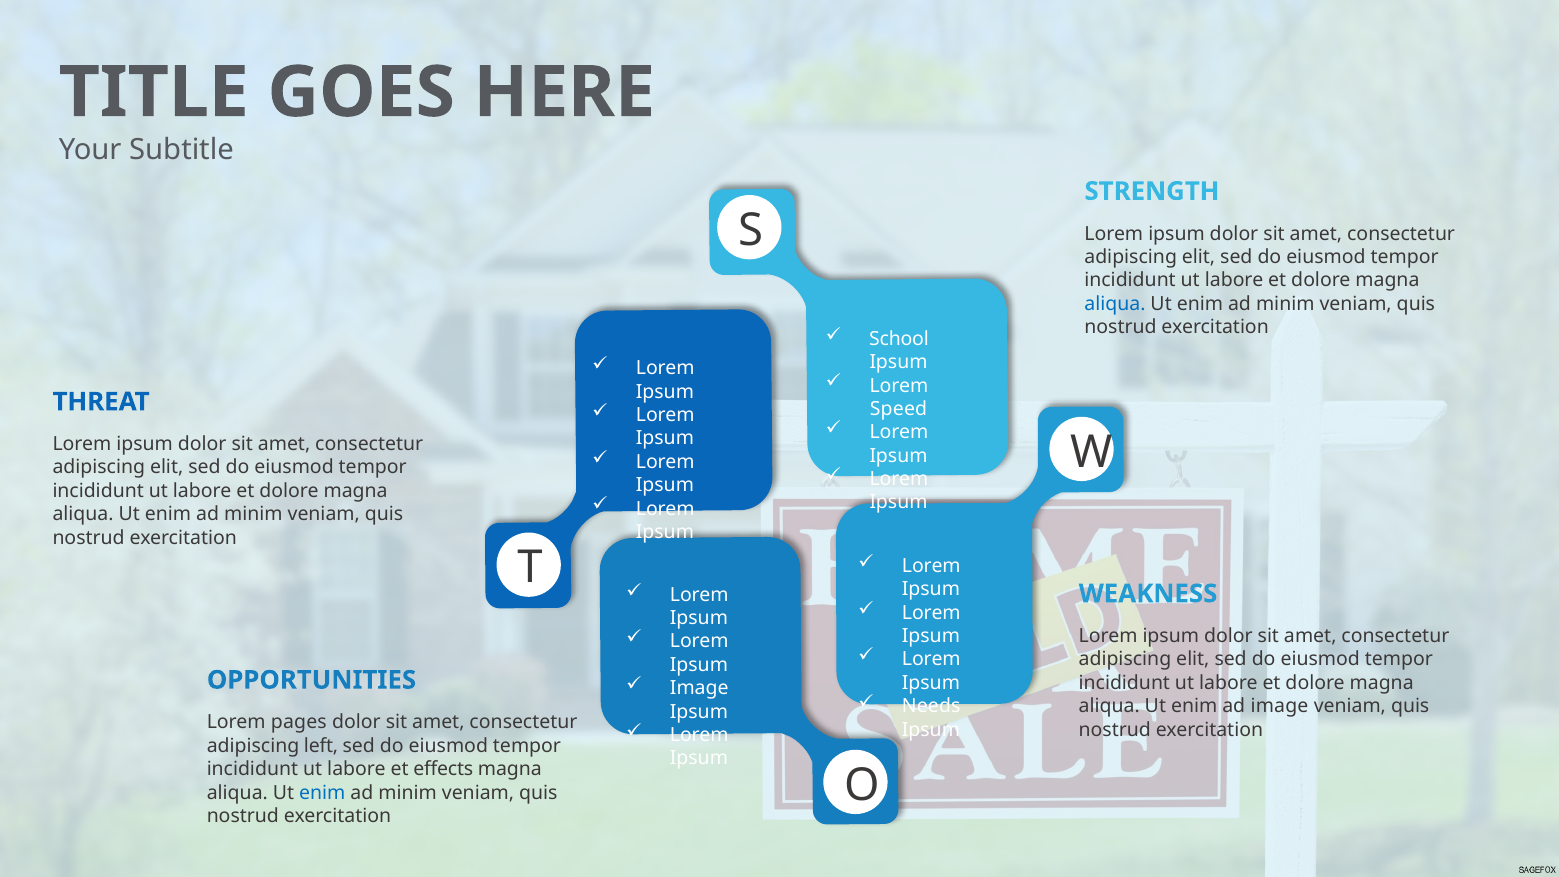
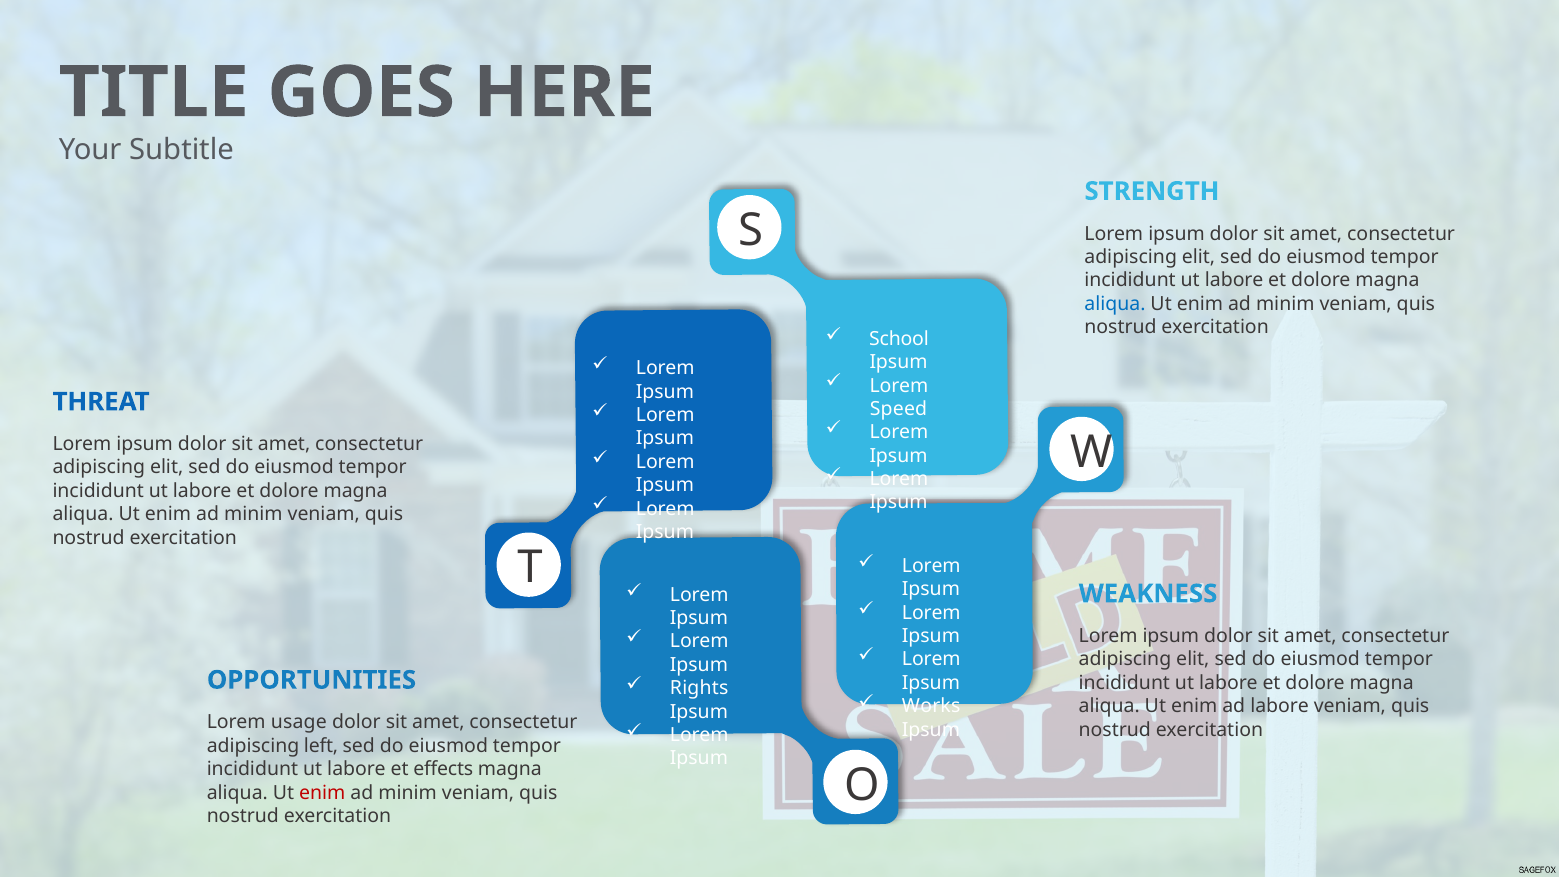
Image: Image -> Rights (699, 688)
Needs: Needs -> Works (931, 706)
ad image: image -> labore (1280, 706)
pages: pages -> usage (299, 722)
enim colour: blue -> red (322, 793)
